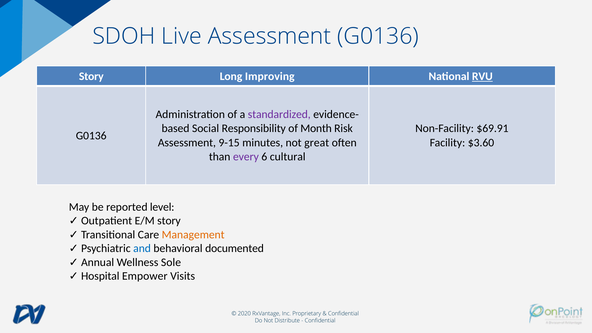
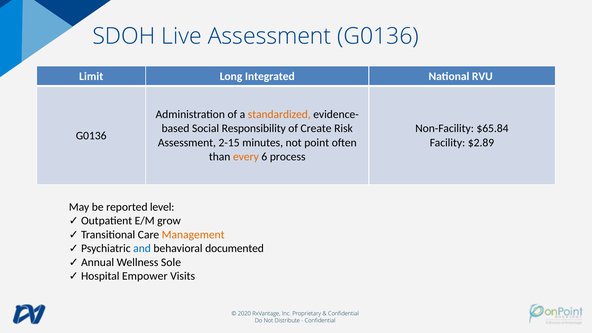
Story: Story -> Limit (91, 76)
Improving: Improving -> Integrated (270, 76)
RVU underline: present -> none (482, 76)
standardized colour: purple -> orange (279, 115)
Month: Month -> Create (316, 129)
$69.91: $69.91 -> $65.84 (493, 129)
9-15: 9-15 -> 2-15 (229, 143)
great: great -> point (317, 143)
$3.60: $3.60 -> $2.89 (481, 143)
every colour: purple -> orange (246, 157)
cultural: cultural -> process (288, 157)
E/M story: story -> grow (169, 221)
